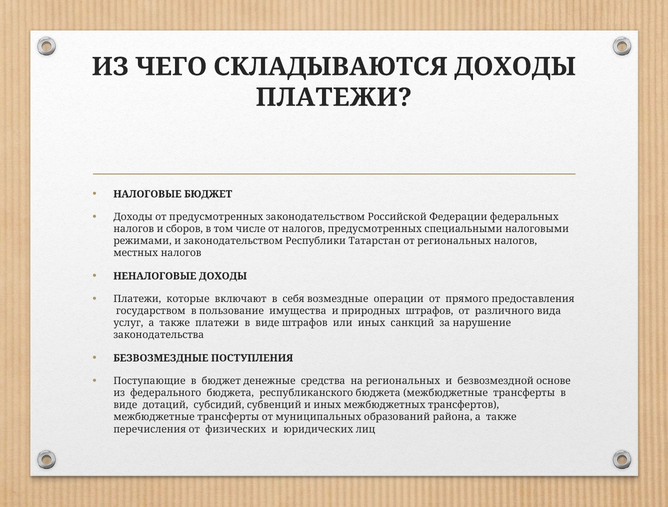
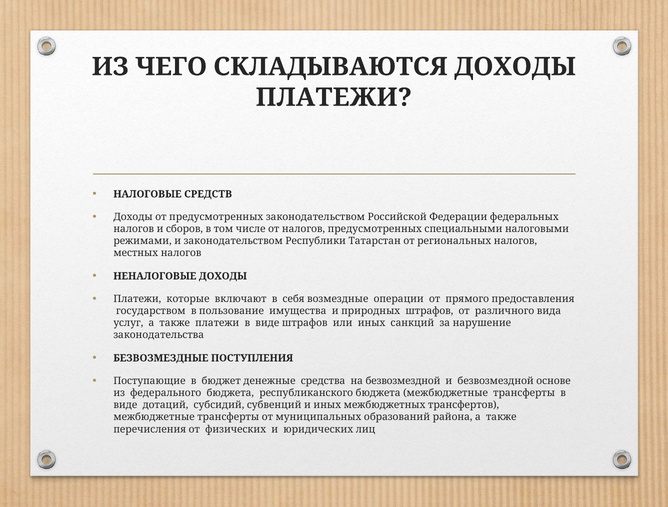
НАЛОГОВЫЕ БЮДЖЕТ: БЮДЖЕТ -> СРЕДСТВ (208, 194)
на региональных: региональных -> безвозмездной (403, 381)
